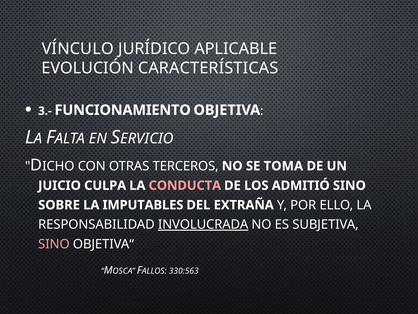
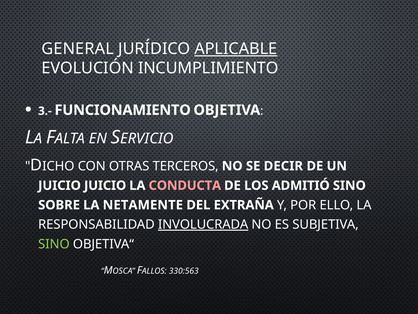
VÍNCULO: VÍNCULO -> GENERAL (78, 49)
APLICABLE underline: none -> present (236, 49)
CARACTERÍSTICAS: CARACTERÍSTICAS -> INCUMPLIMIENTO (208, 68)
TOMA: TOMA -> DECIR (283, 166)
JUICIO CULPA: CULPA -> JUICIO (105, 185)
IMPUTABLES: IMPUTABLES -> NETAMENTE (143, 205)
SINO colour: pink -> light green (54, 244)
